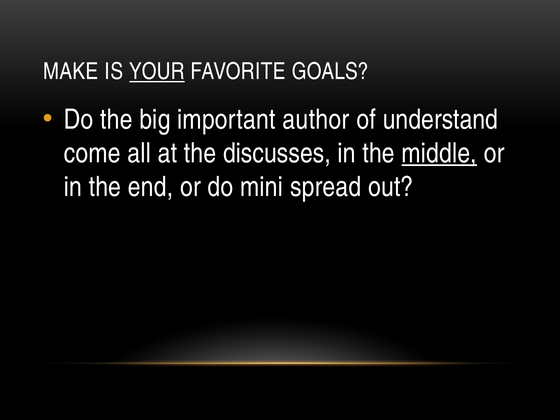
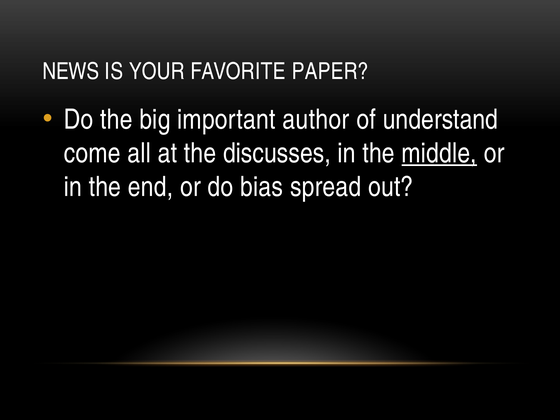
MAKE: MAKE -> NEWS (71, 72)
YOUR underline: present -> none (157, 72)
GOALS: GOALS -> PAPER (330, 72)
mini: mini -> bias (262, 187)
